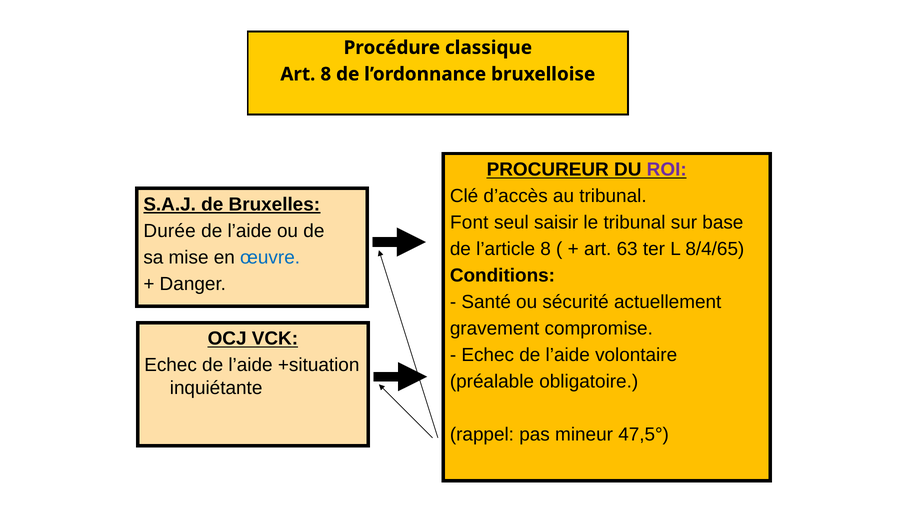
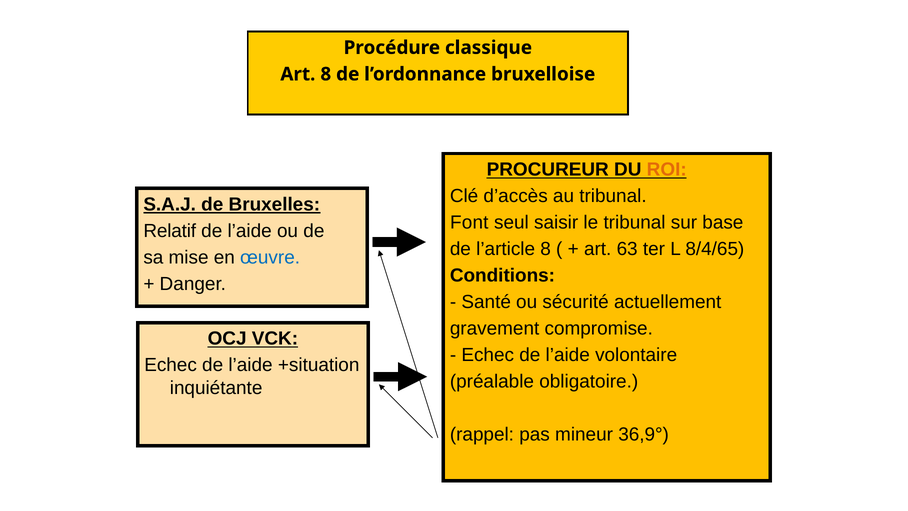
ROI colour: purple -> orange (667, 169)
Durée: Durée -> Relatif (170, 231)
47,5°: 47,5° -> 36,9° (644, 434)
